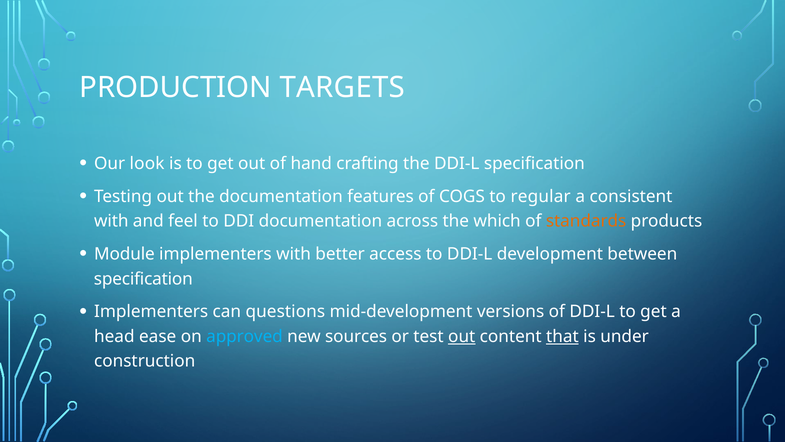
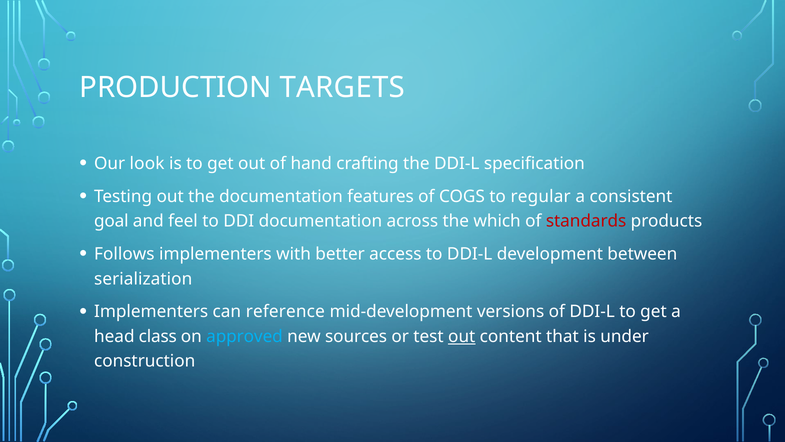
with: with -> goal (111, 221)
standards colour: orange -> red (586, 221)
Module: Module -> Follows (124, 254)
specification: specification -> serialization (143, 279)
questions: questions -> reference (285, 311)
ease: ease -> class (158, 336)
that underline: present -> none (562, 336)
